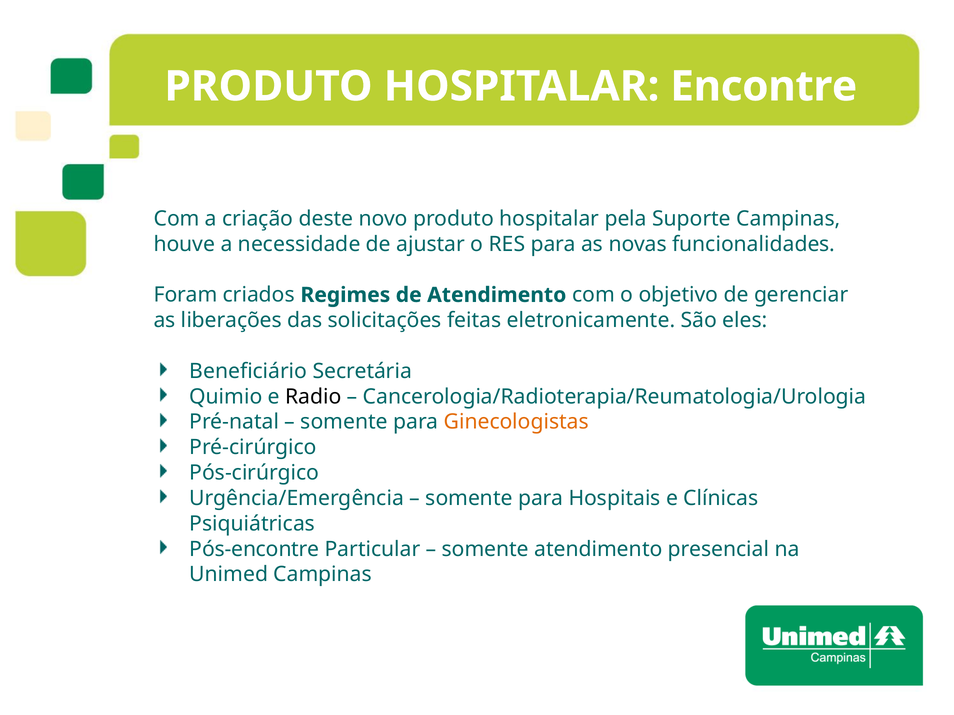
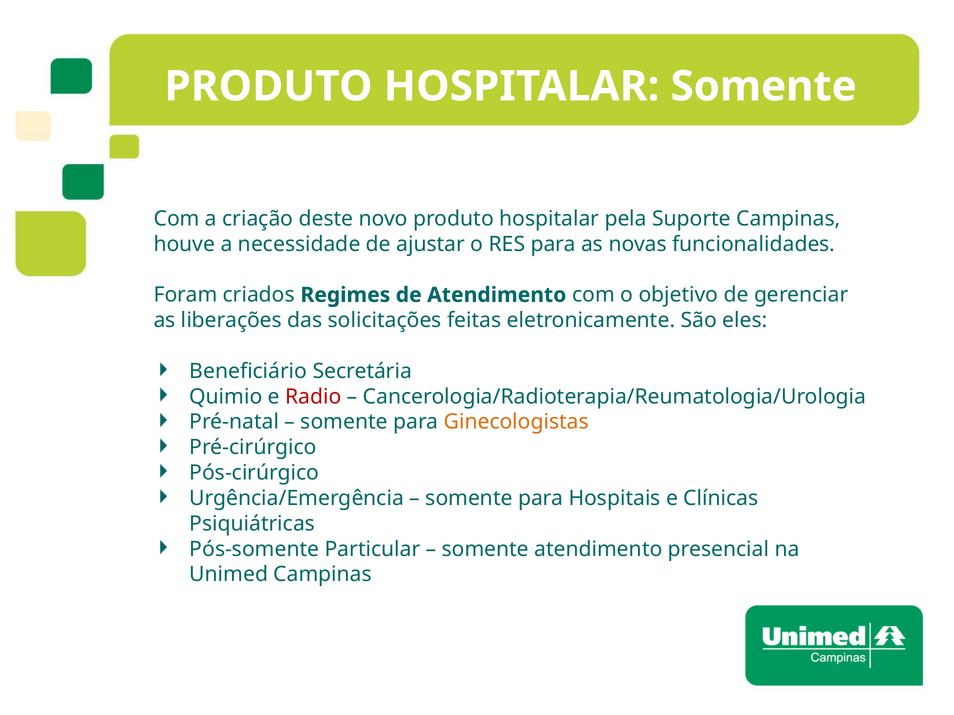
HOSPITALAR Encontre: Encontre -> Somente (764, 86)
Radio colour: black -> red (313, 397)
Pós-encontre: Pós-encontre -> Pós-somente (254, 549)
